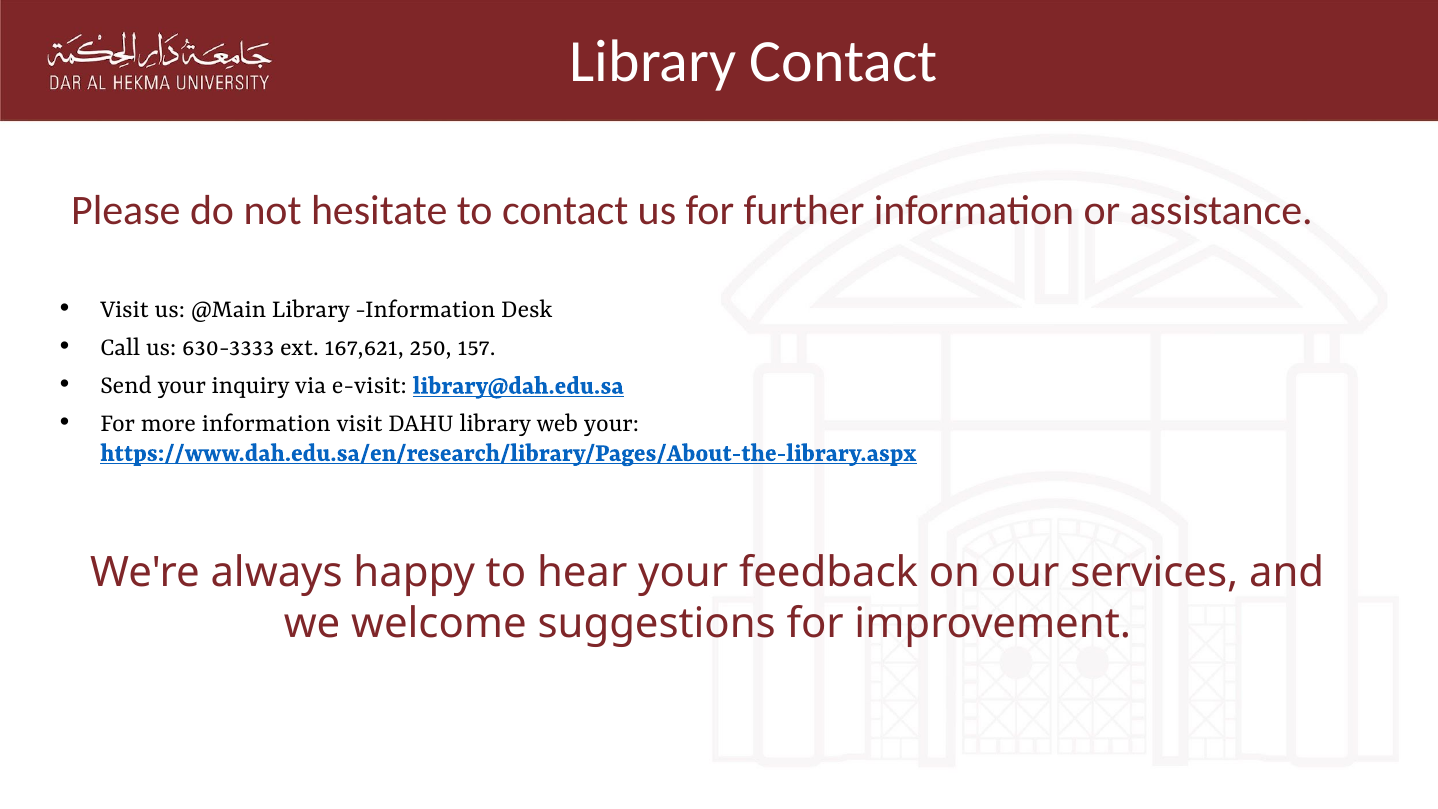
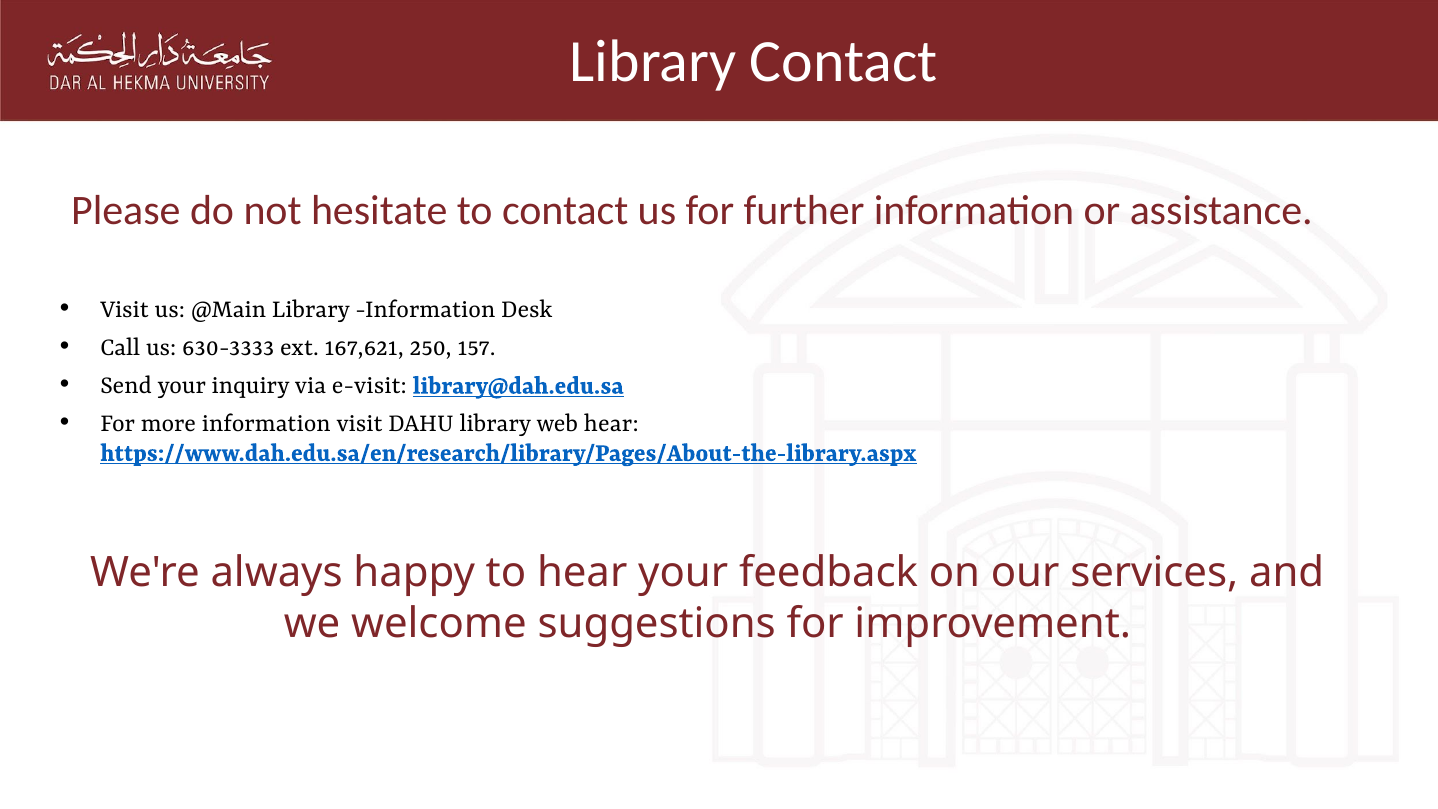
web your: your -> hear (611, 423)
